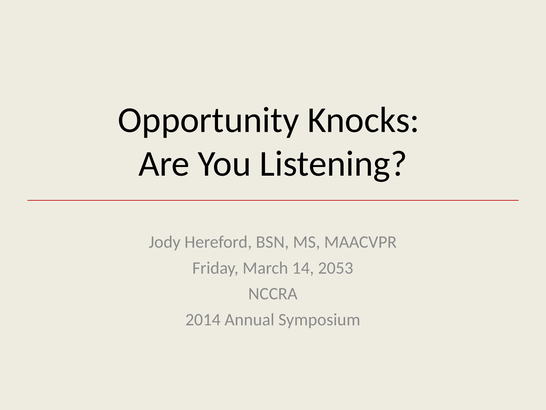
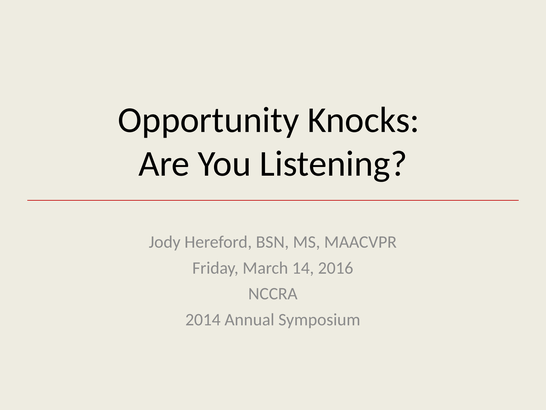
2053: 2053 -> 2016 (336, 268)
